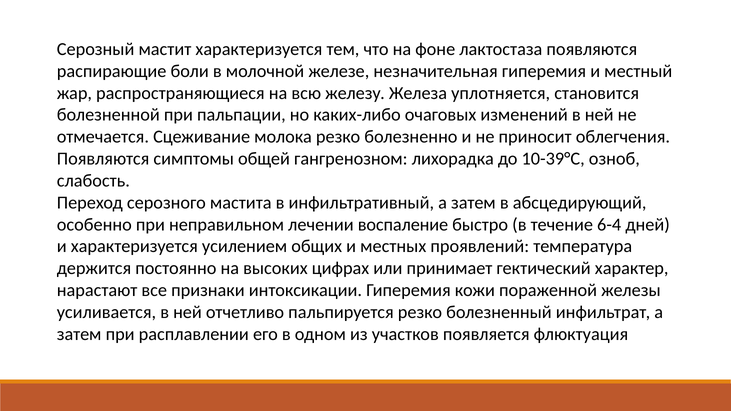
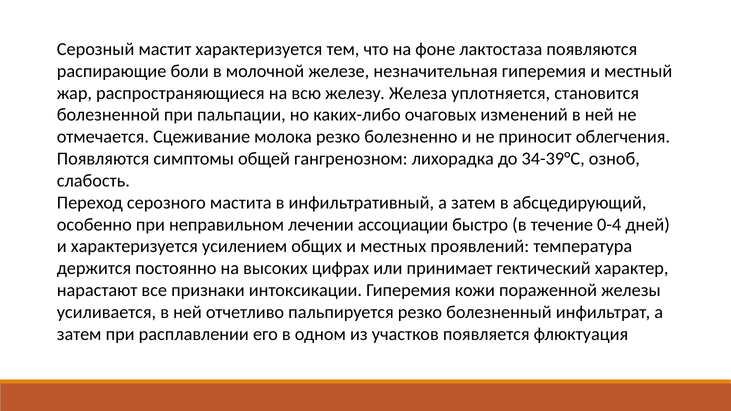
10-39°С: 10-39°С -> 34-39°С (553, 159)
воспаление: воспаление -> ассоциации (403, 225)
6-4: 6-4 -> 0-4 (609, 225)
